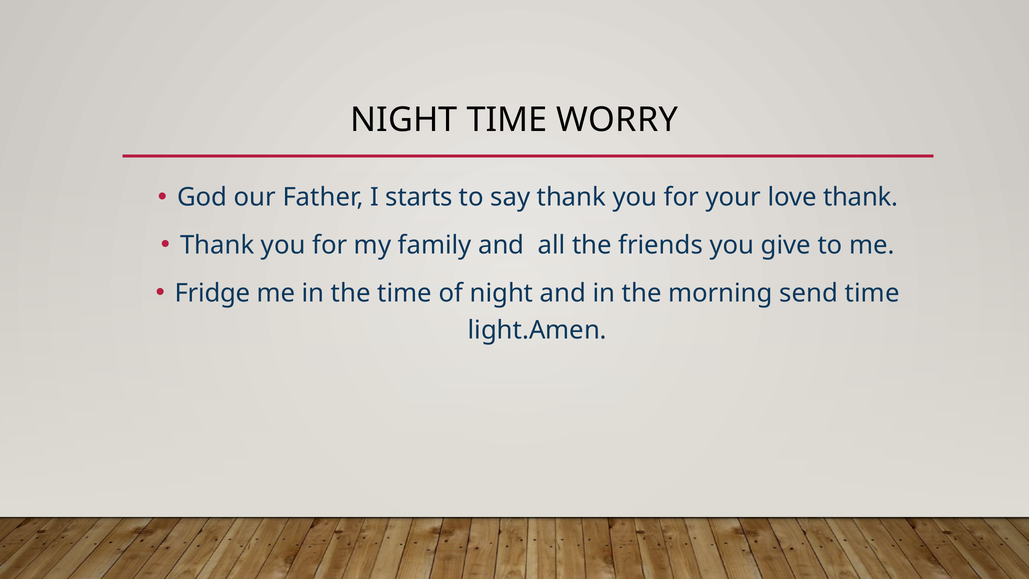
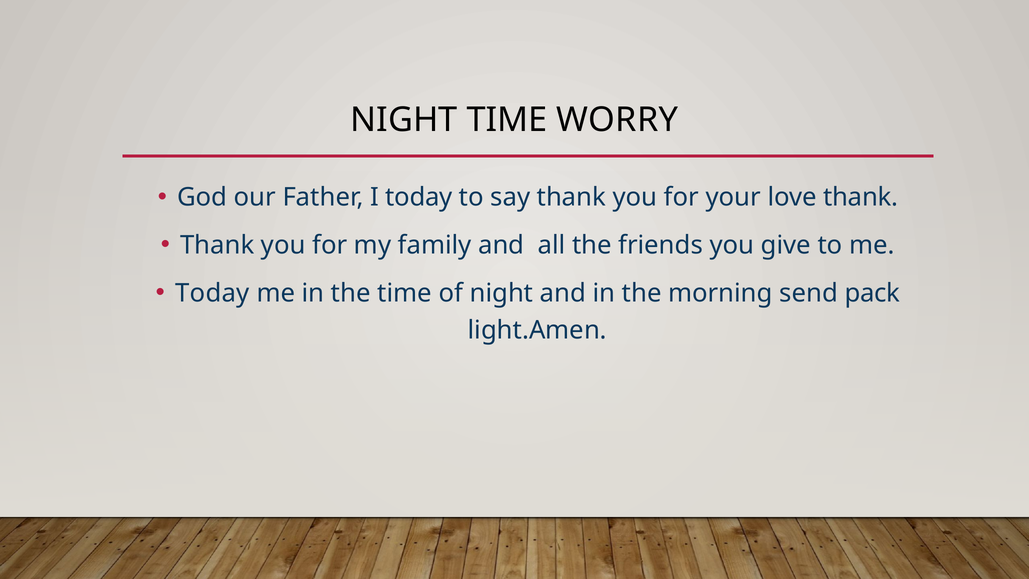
I starts: starts -> today (419, 197)
Fridge: Fridge -> Today (212, 293)
send time: time -> pack (872, 293)
